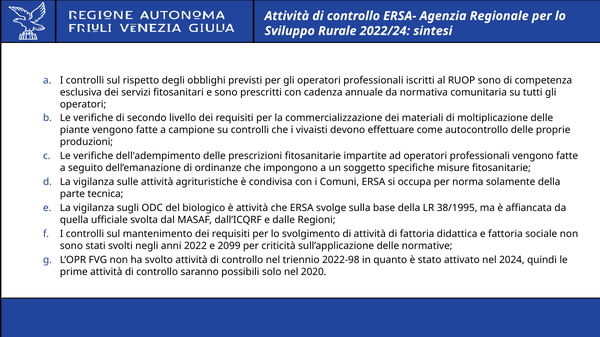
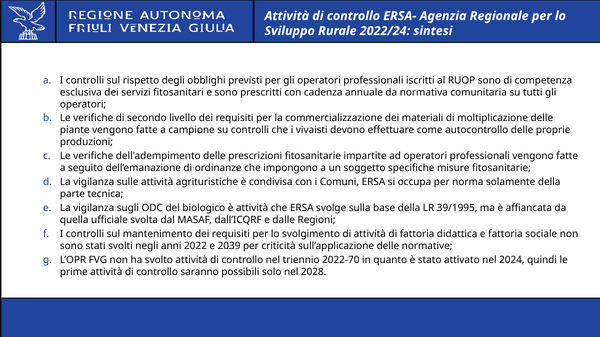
38/1995: 38/1995 -> 39/1995 (457, 208)
2099: 2099 -> 2039 (229, 246)
2022-98: 2022-98 -> 2022-70 (341, 260)
2020: 2020 -> 2028 (314, 272)
